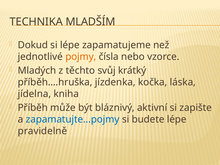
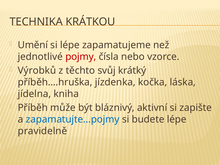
MLADŠÍM: MLADŠÍM -> KRÁTKOU (90, 22)
Dokud: Dokud -> Umění (33, 45)
pojmy colour: orange -> red (81, 57)
Mladých: Mladých -> Výrobků (37, 70)
